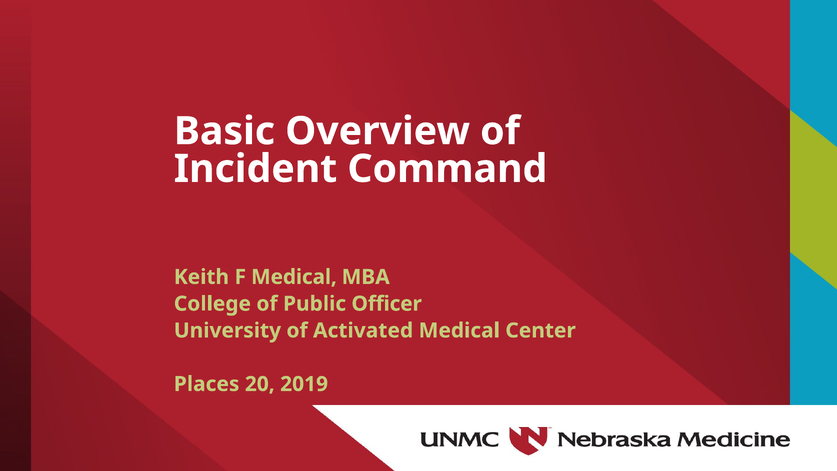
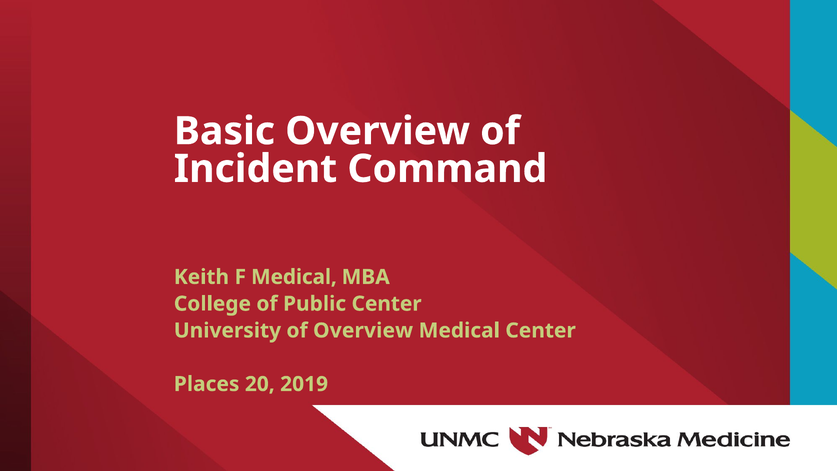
Public Officer: Officer -> Center (387, 304)
of Activated: Activated -> Overview (363, 330)
